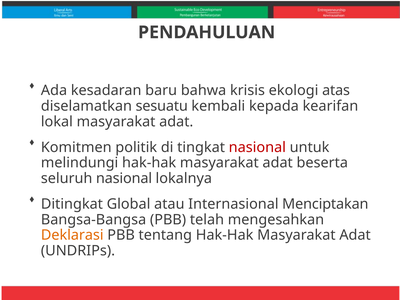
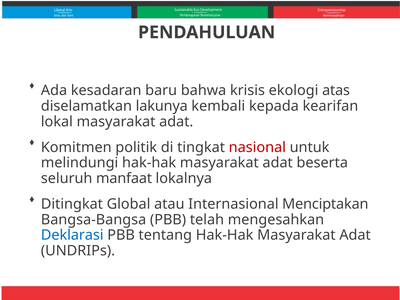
sesuatu: sesuatu -> lakunya (162, 106)
seluruh nasional: nasional -> manfaat (124, 178)
Deklarasi colour: orange -> blue (72, 235)
